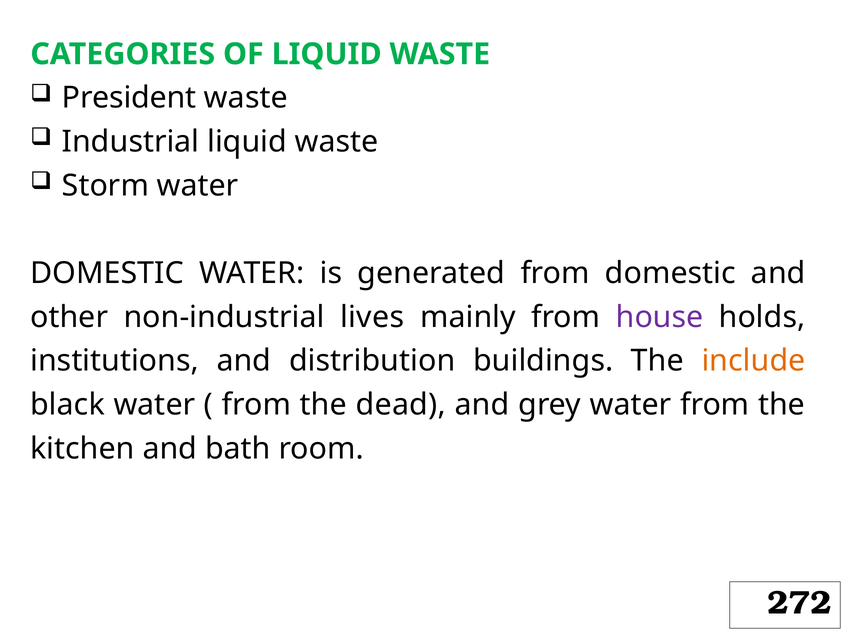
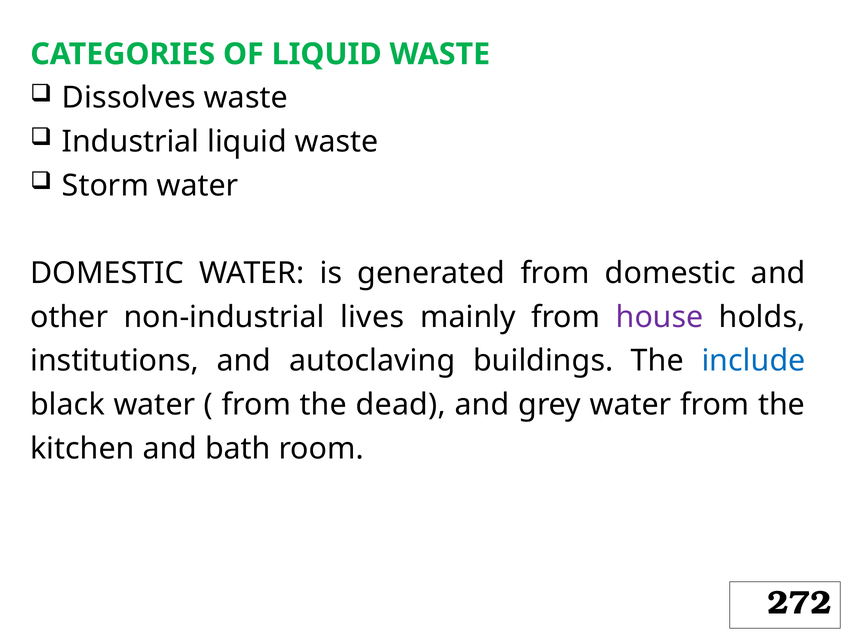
President: President -> Dissolves (129, 98)
distribution: distribution -> autoclaving (372, 361)
include colour: orange -> blue (753, 361)
